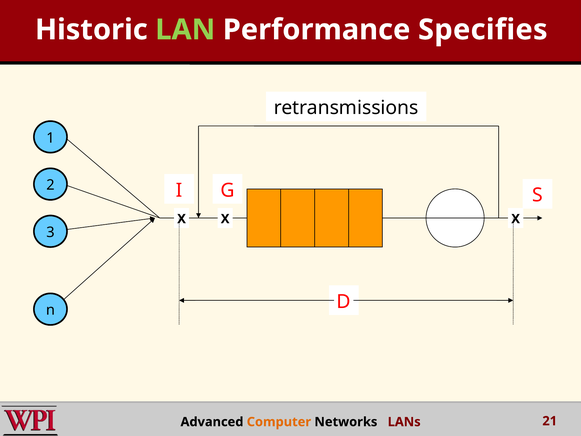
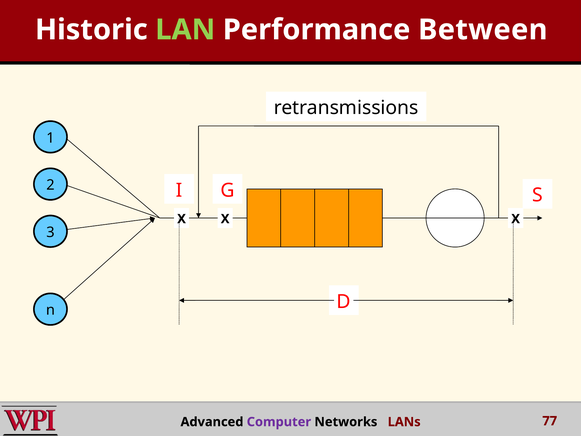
Specifies: Specifies -> Between (483, 30)
Computer colour: orange -> purple (279, 422)
21: 21 -> 77 (550, 421)
